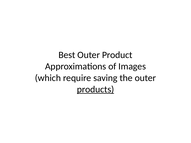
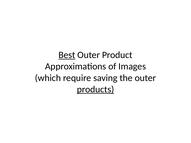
Best underline: none -> present (67, 55)
